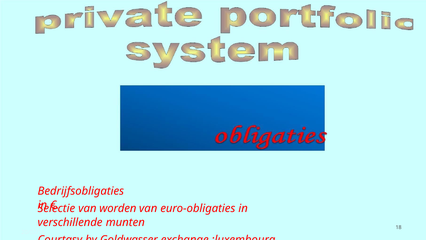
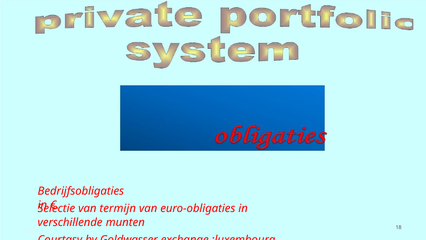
worden: worden -> termijn (118, 208)
